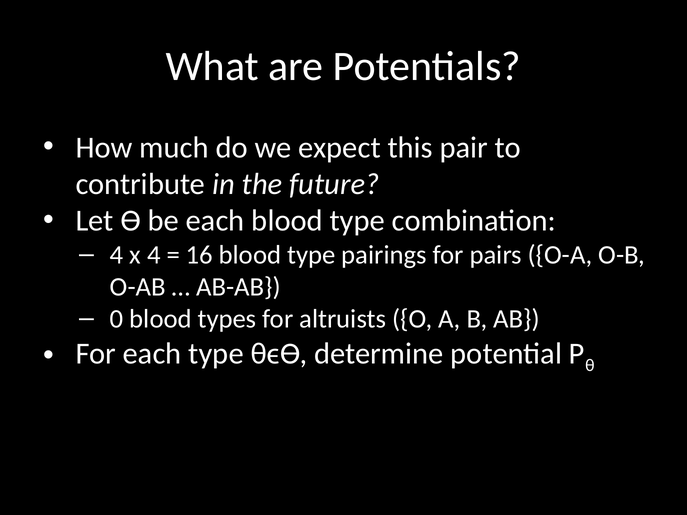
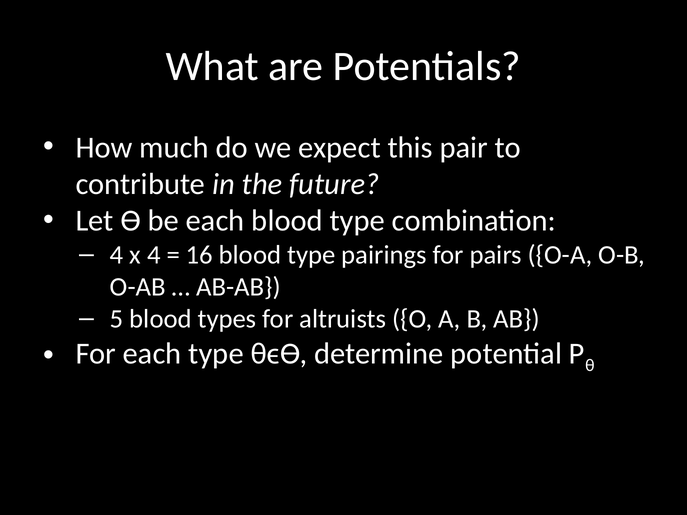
0: 0 -> 5 (117, 319)
